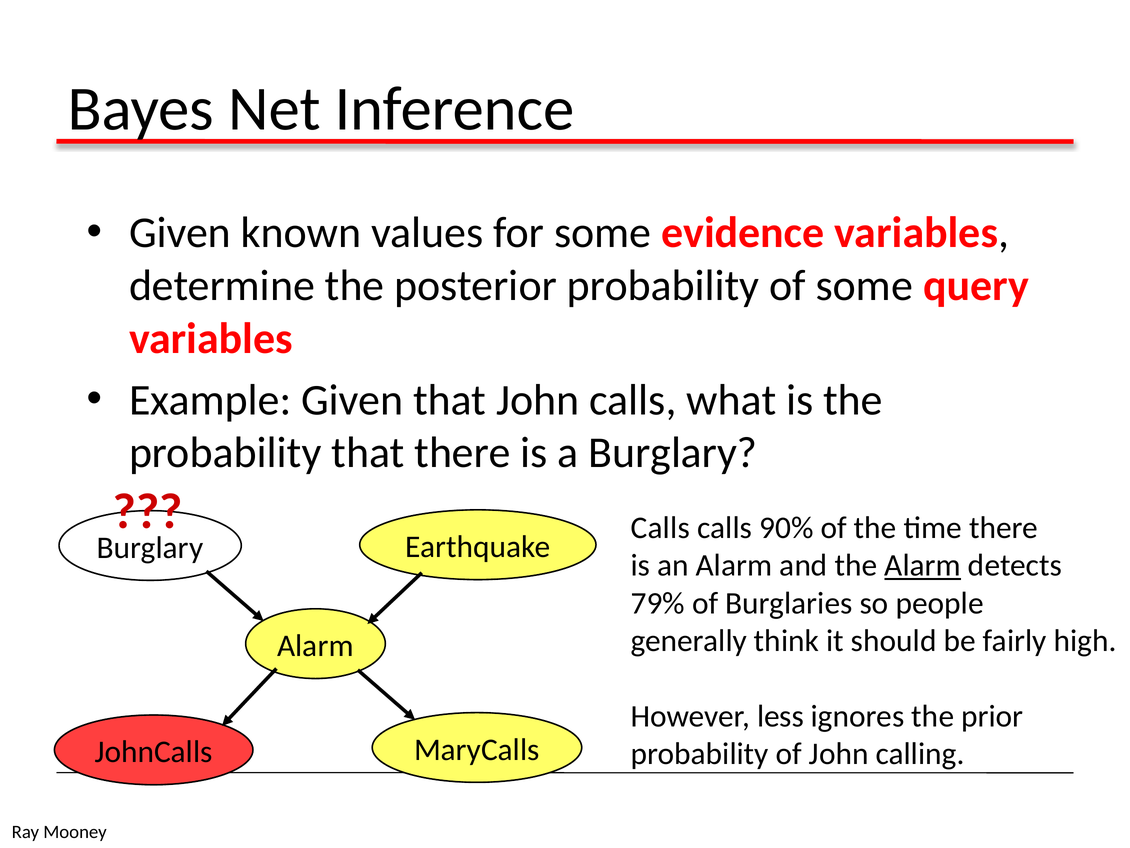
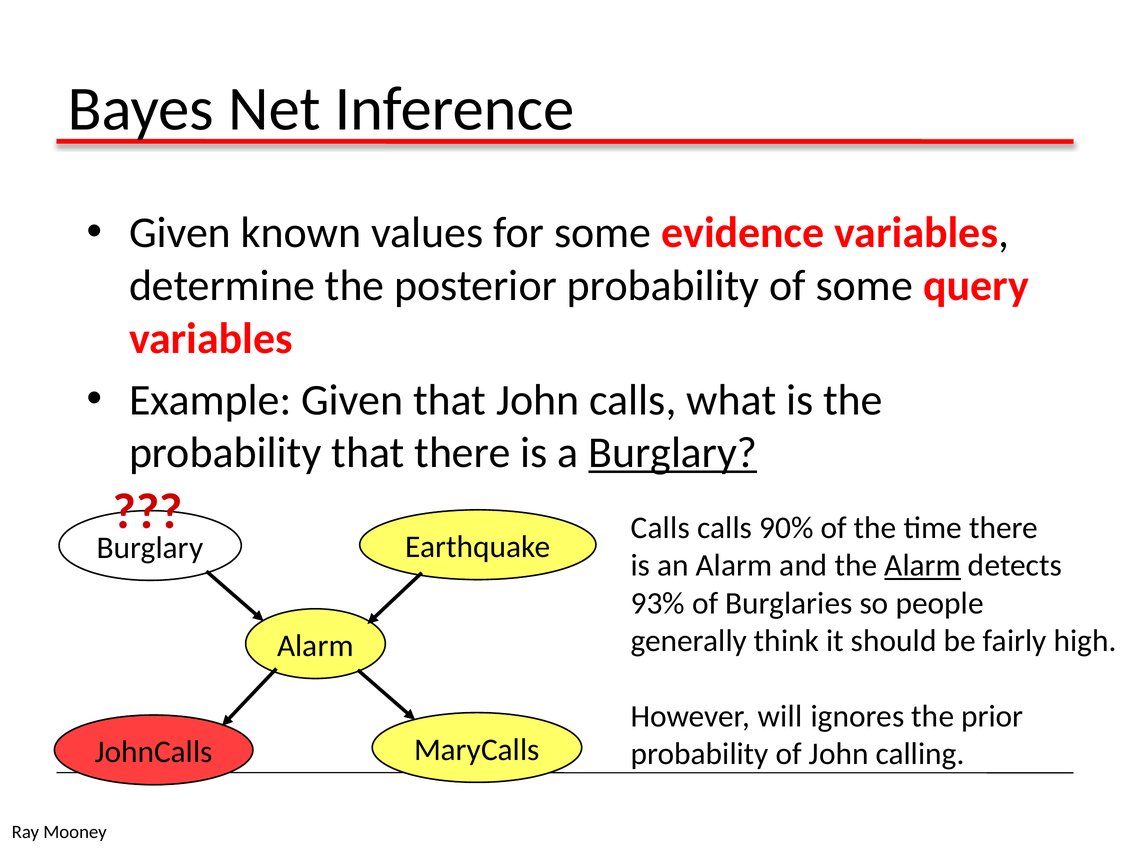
Burglary underline: none -> present (673, 453)
79%: 79% -> 93% (658, 603)
less: less -> will (780, 716)
